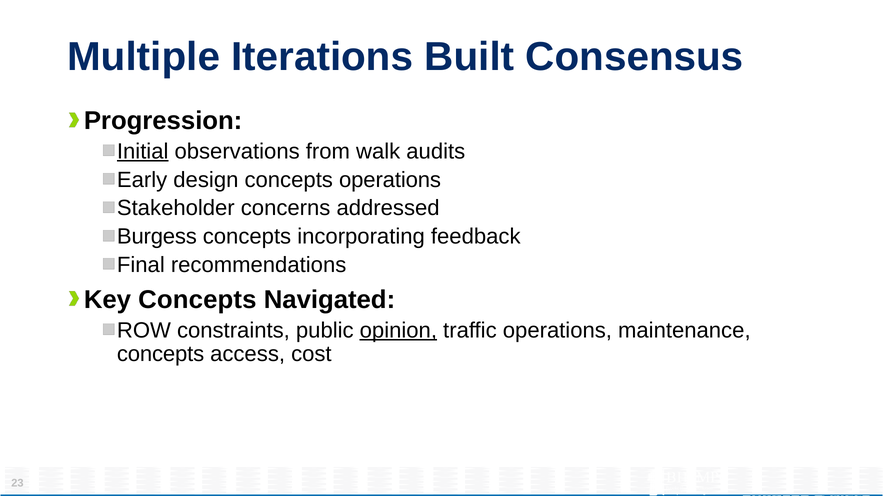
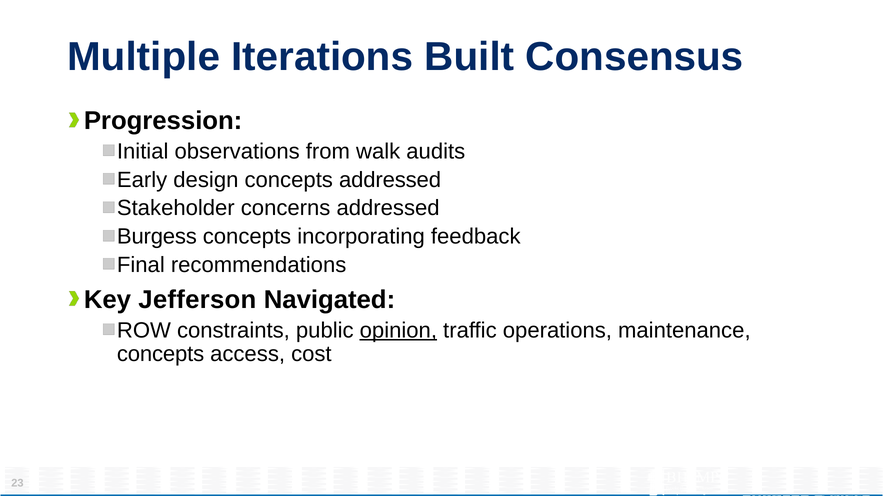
Initial underline: present -> none (143, 152)
concepts operations: operations -> addressed (390, 180)
Key Concepts: Concepts -> Jefferson (197, 300)
